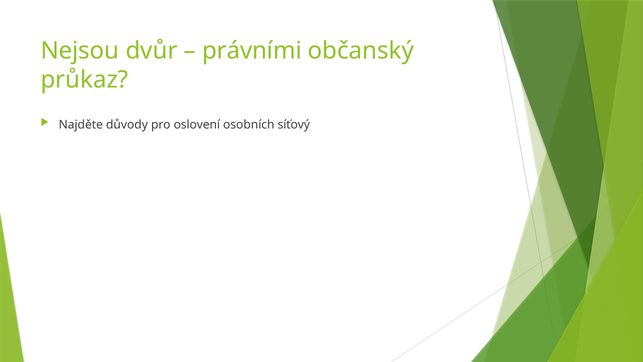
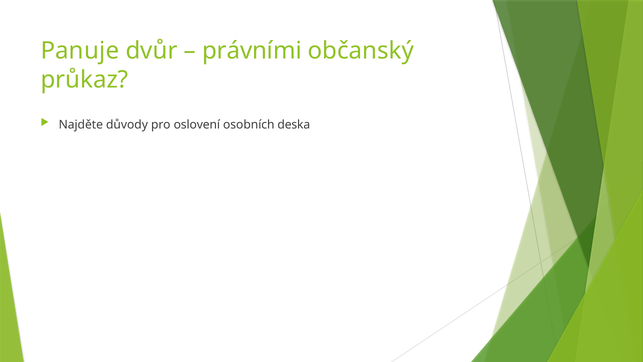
Nejsou: Nejsou -> Panuje (80, 51)
síťový: síťový -> deska (294, 124)
